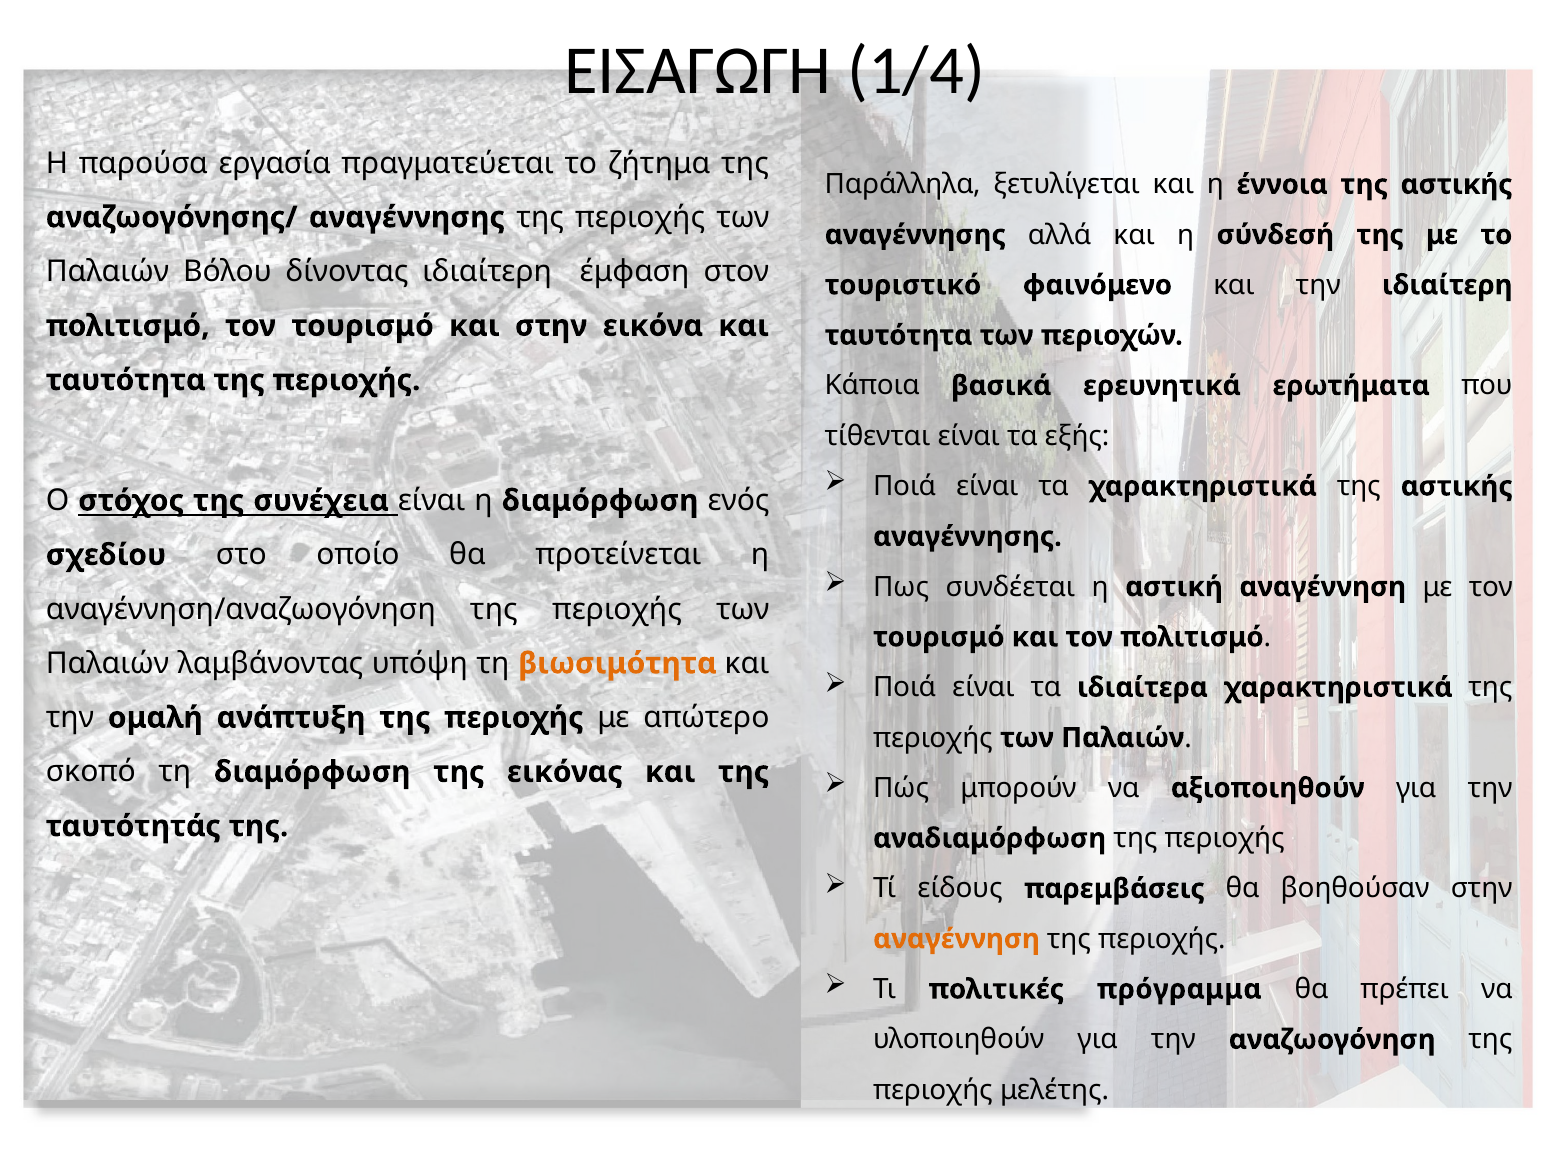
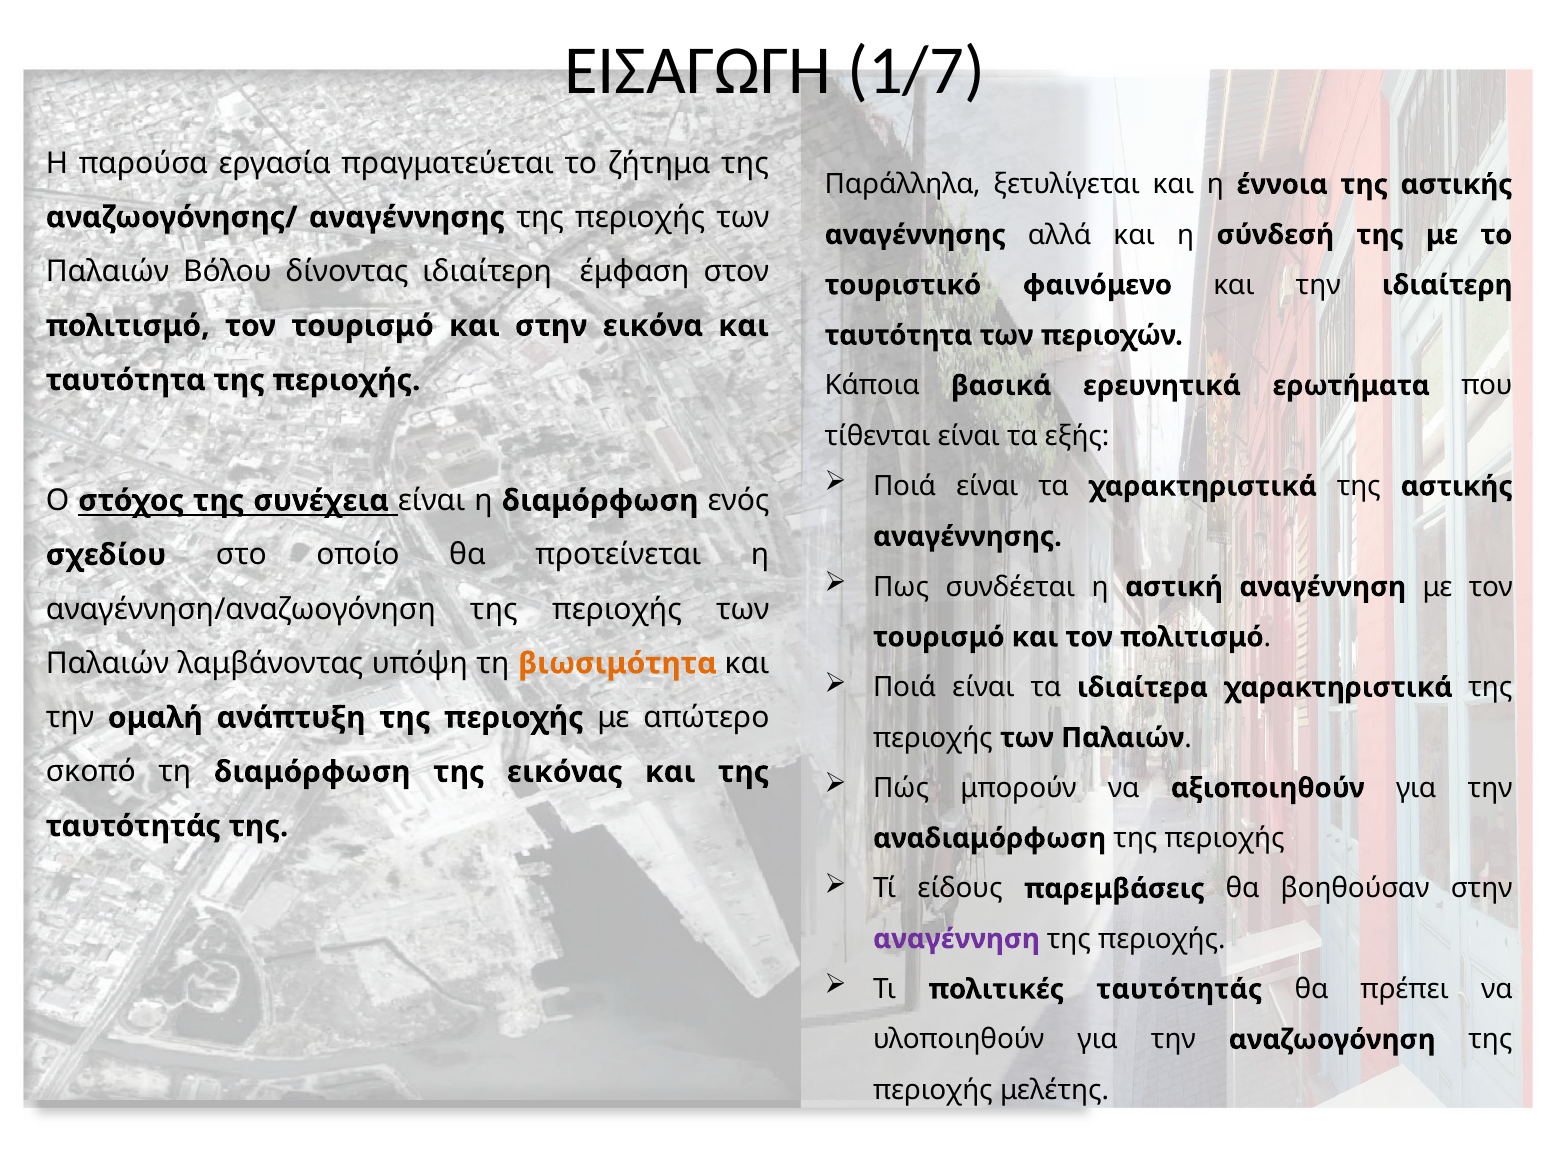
1/4: 1/4 -> 1/7 (916, 70)
αναγέννηση colour: orange -> purple (956, 939)
πολιτικές πρόγραμμα: πρόγραμμα -> ταυτότητάς (1179, 989)
